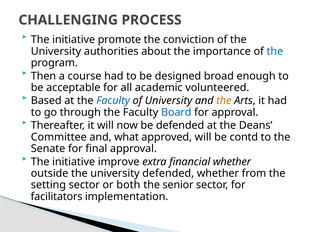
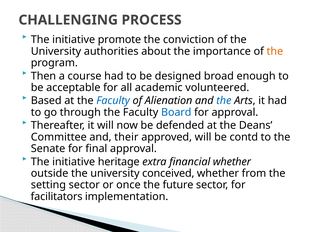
the colour: blue -> orange (275, 51)
of University: University -> Alienation (169, 101)
the colour: orange -> blue (224, 101)
what: what -> their (126, 137)
improve: improve -> heritage (119, 162)
university defended: defended -> conceived (168, 173)
both: both -> once (128, 185)
senior: senior -> future (178, 185)
